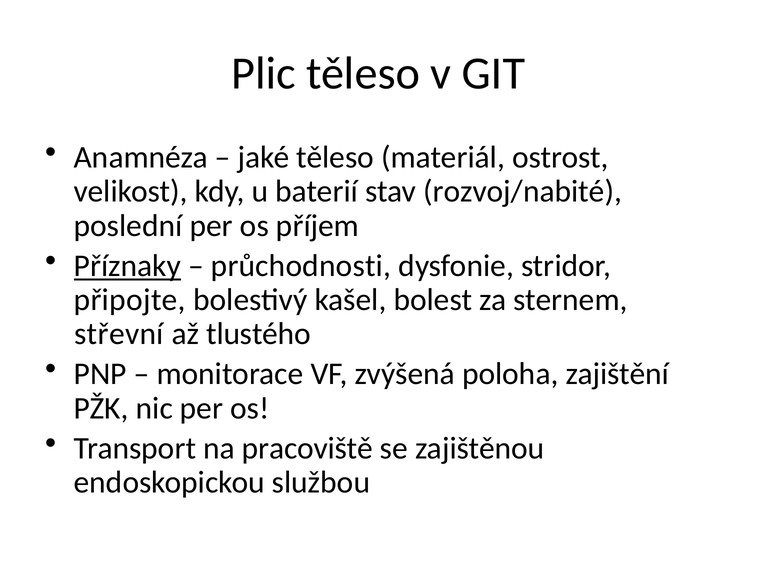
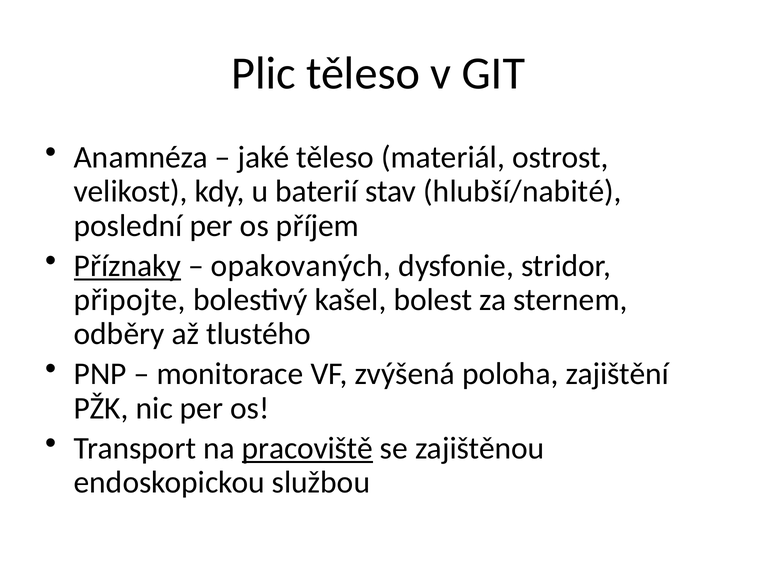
rozvoj/nabité: rozvoj/nabité -> hlubší/nabité (523, 191)
průchodnosti: průchodnosti -> opakovaných (301, 266)
střevní: střevní -> odběry (119, 334)
pracoviště underline: none -> present (307, 448)
